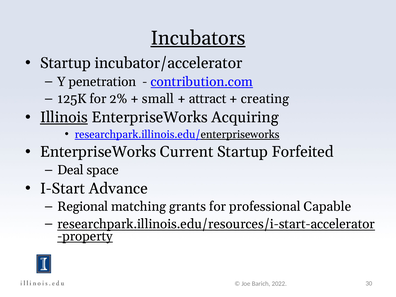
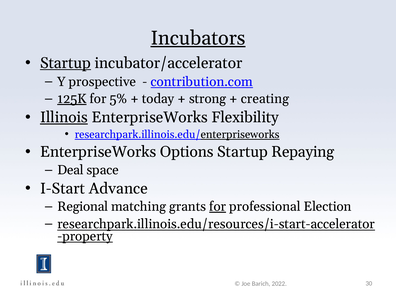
Startup underline: none -> present (65, 63)
penetration: penetration -> prospective (102, 82)
125K underline: none -> present (72, 99)
2%: 2% -> 5% (118, 99)
small: small -> today (158, 99)
attract: attract -> strong (208, 99)
Acquiring: Acquiring -> Flexibility (245, 117)
Current: Current -> Options (187, 152)
Forfeited: Forfeited -> Repaying (303, 152)
for underline: none -> present (218, 207)
Capable: Capable -> Election (328, 207)
